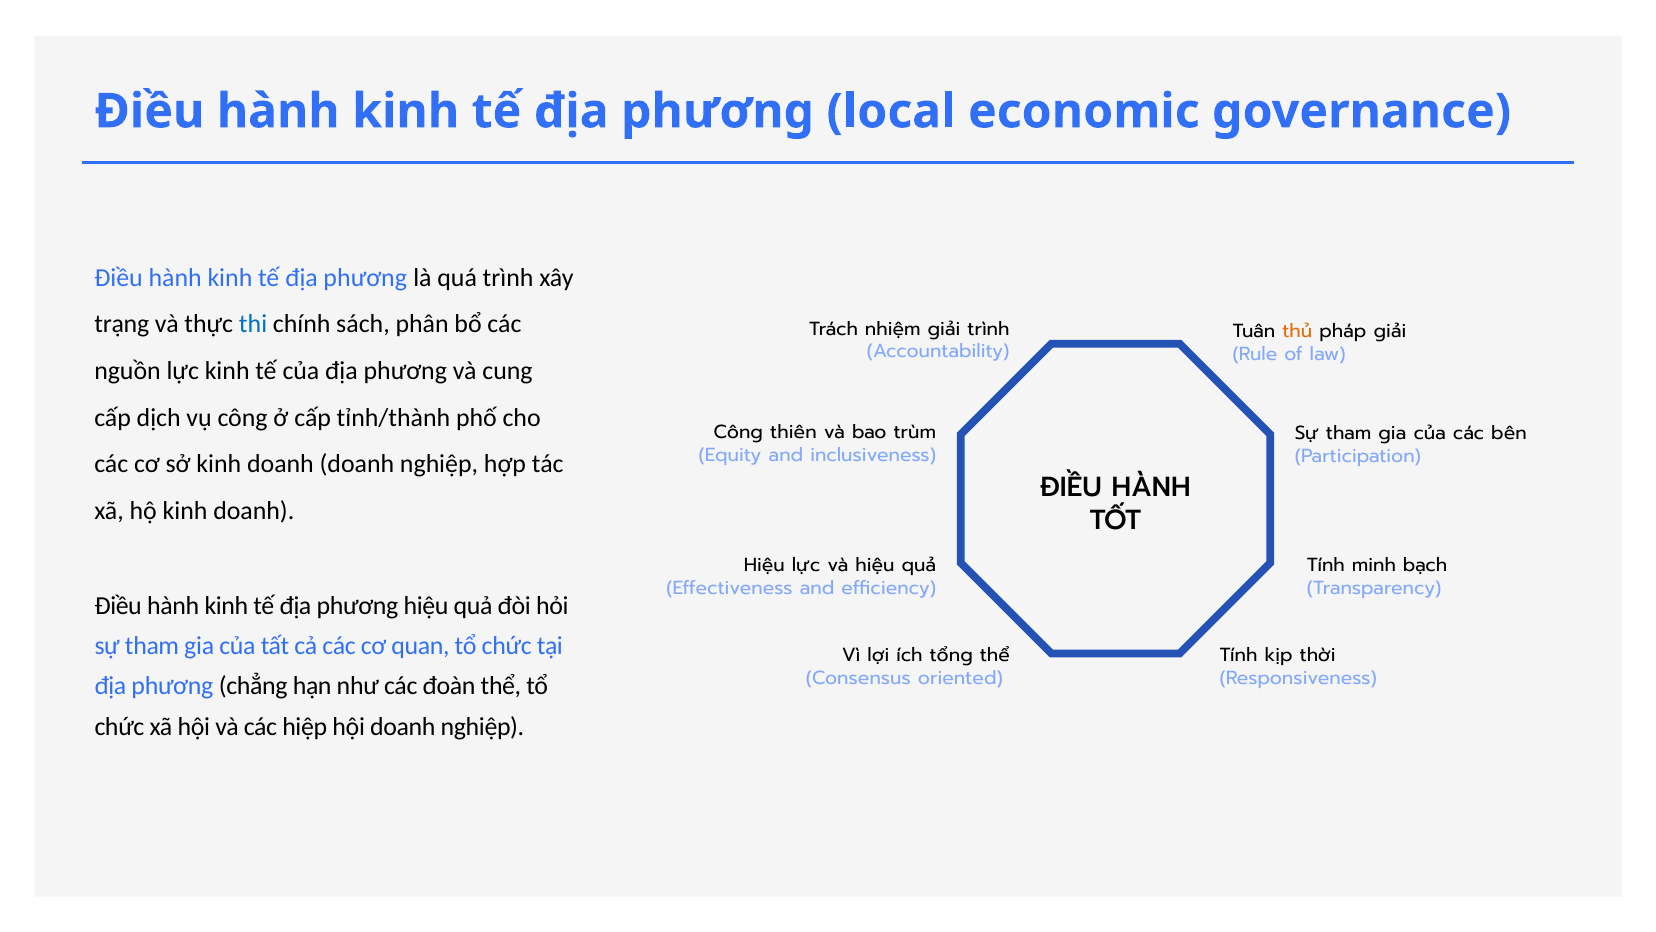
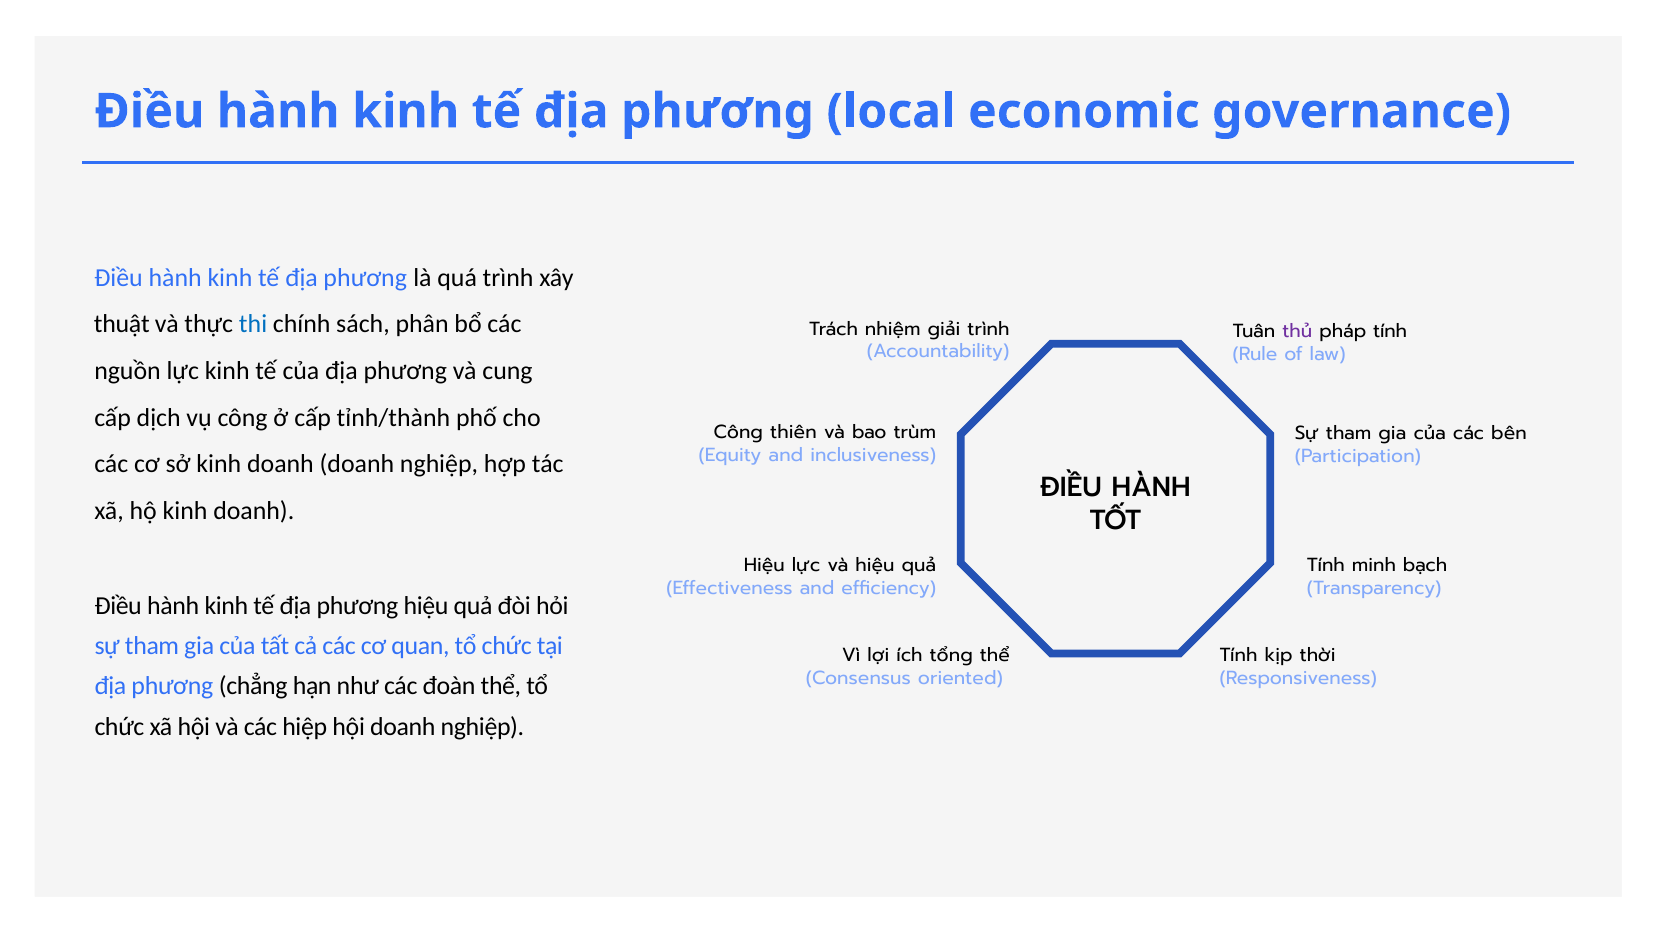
trạng: trạng -> thuật (122, 324)
thủ colour: orange -> purple (1297, 331)
pháp giải: giải -> tính (1390, 331)
